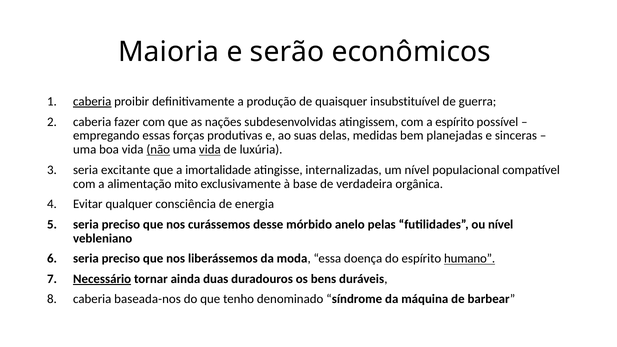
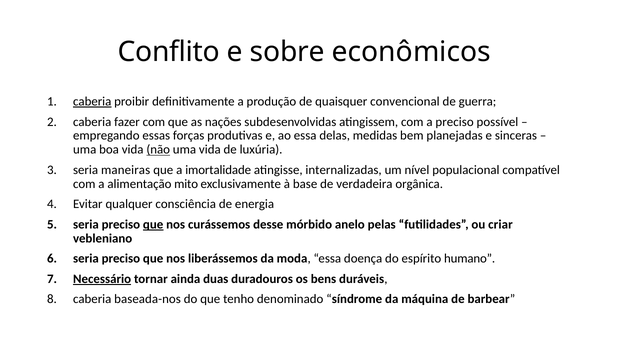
Maioria: Maioria -> Conflito (169, 52)
serão: serão -> sobre (287, 52)
insubstituível: insubstituível -> convencional (405, 102)
a espírito: espírito -> preciso (455, 122)
ao suas: suas -> essa (305, 136)
vida underline: present -> none (210, 150)
excitante: excitante -> maneiras (126, 170)
que underline: none -> present (153, 224)
ou nível: nível -> criar (500, 224)
humano underline: present -> none (470, 259)
